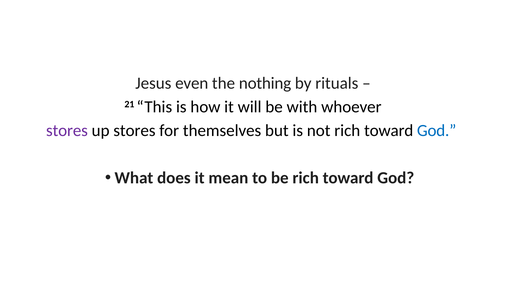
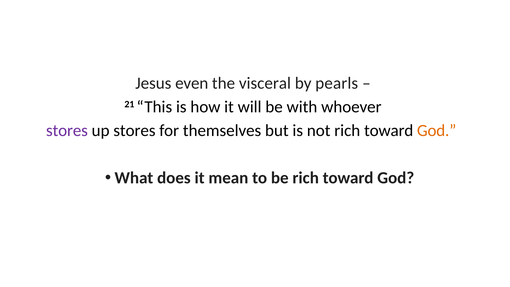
nothing: nothing -> visceral (265, 83)
rituals: rituals -> pearls (337, 83)
God colour: blue -> orange (437, 131)
